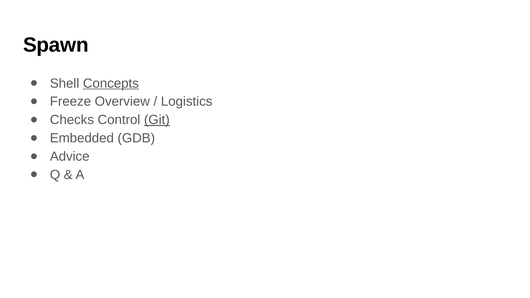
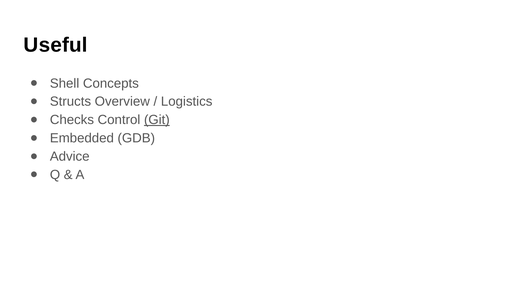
Spawn: Spawn -> Useful (56, 45)
Concepts underline: present -> none (111, 83)
Freeze: Freeze -> Structs (70, 102)
